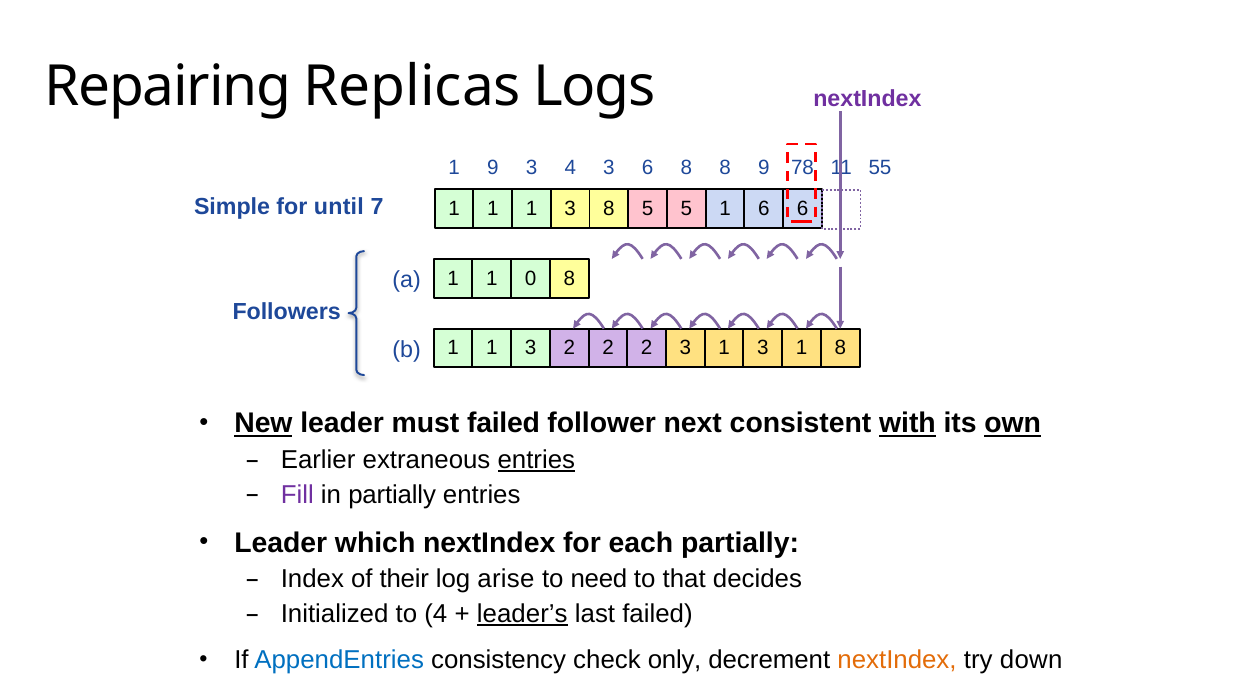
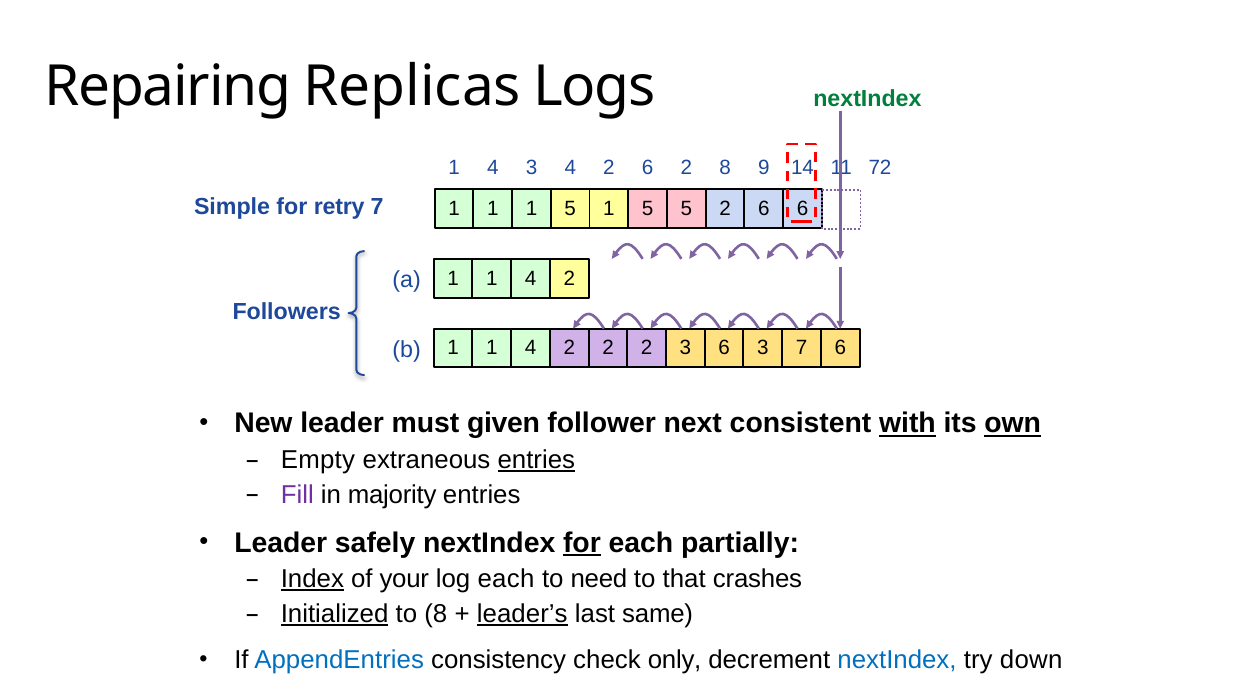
nextIndex colour: purple -> green (867, 98)
9: 9 -> 4 (493, 168)
4 3: 3 -> 2 (609, 168)
6 8: 8 -> 2 (686, 168)
78: 78 -> 14 (803, 168)
55: 55 -> 72 (880, 168)
until: until -> retry (339, 206)
3: 3 -> 5 (570, 209)
1 1 8: 8 -> 1 (609, 209)
5 1: 1 -> 2 (725, 209)
0: 0 -> 4 (531, 278)
8: 8 -> 2 (569, 278)
1 1 3: 3 -> 4 (531, 348)
1: 1 -> 6 (724, 348)
1: 1 -> 7 (802, 348)
2 2 8: 8 -> 6 (840, 348)
New underline: present -> none (263, 424)
must failed: failed -> given (504, 424)
Earlier: Earlier -> Empty (318, 460)
in partially: partially -> majority (392, 495)
which: which -> safely (375, 543)
for underline: none -> present (582, 543)
Index underline: none -> present (312, 579)
their: their -> your (404, 579)
log arise: arise -> each (506, 579)
decides: decides -> crashes (758, 579)
Initialized underline: none -> present (335, 614)
to 4: 4 -> 8 (436, 614)
last failed: failed -> same (658, 614)
nextIndex colour: orange -> blue (897, 660)
